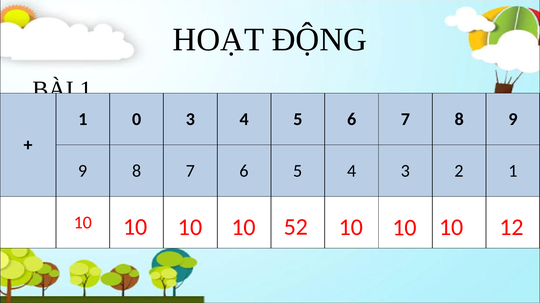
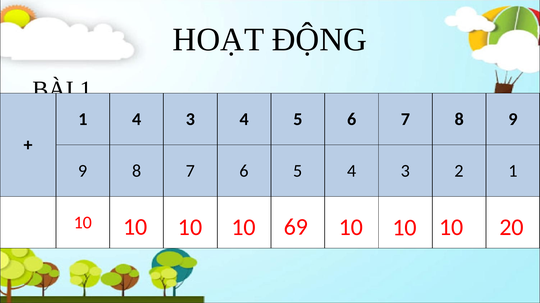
1 0: 0 -> 4 (137, 119)
12: 12 -> 20 (512, 228)
52: 52 -> 69 (296, 228)
